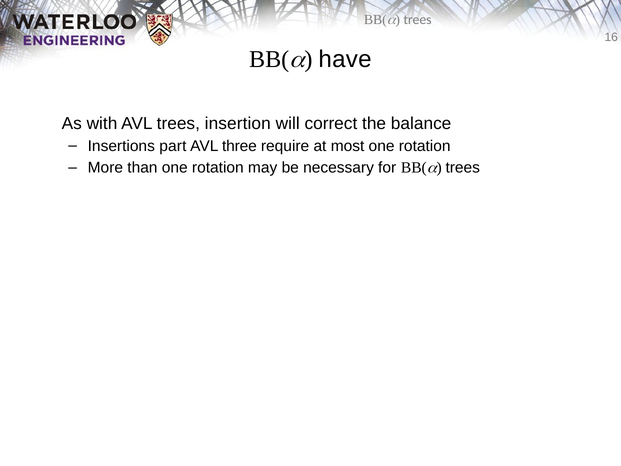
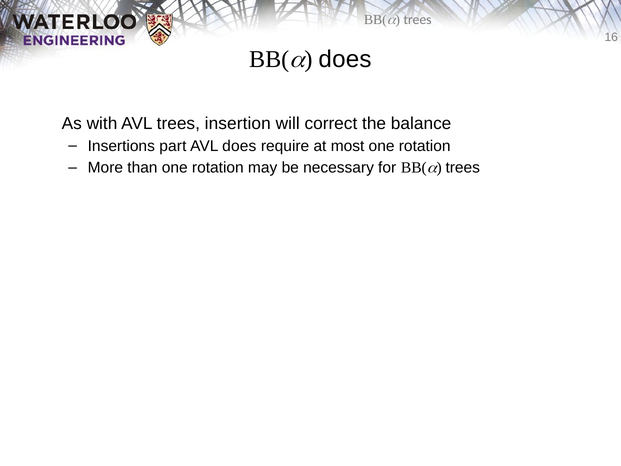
have: have -> does (345, 59)
AVL three: three -> does (239, 146)
